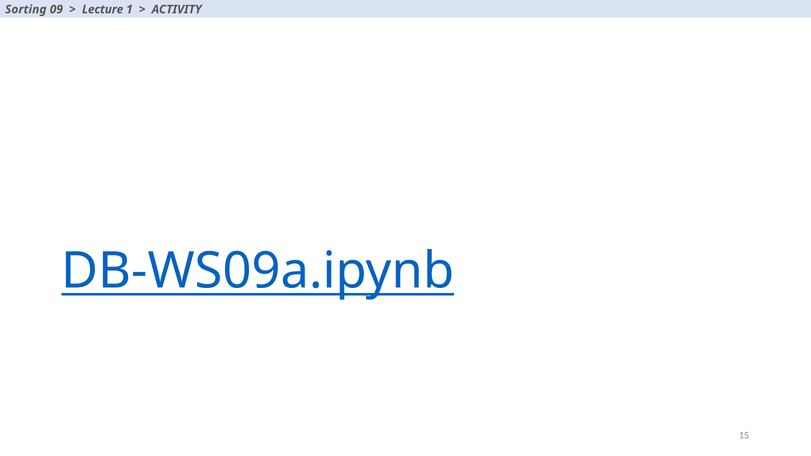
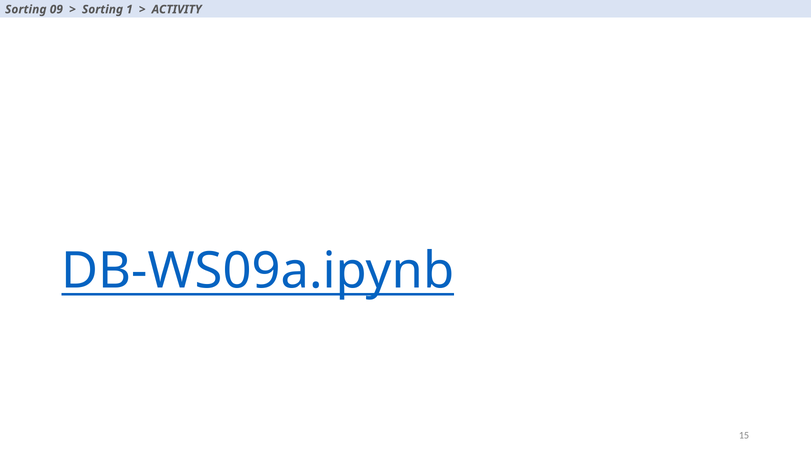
Lecture: Lecture -> Sorting (103, 9)
